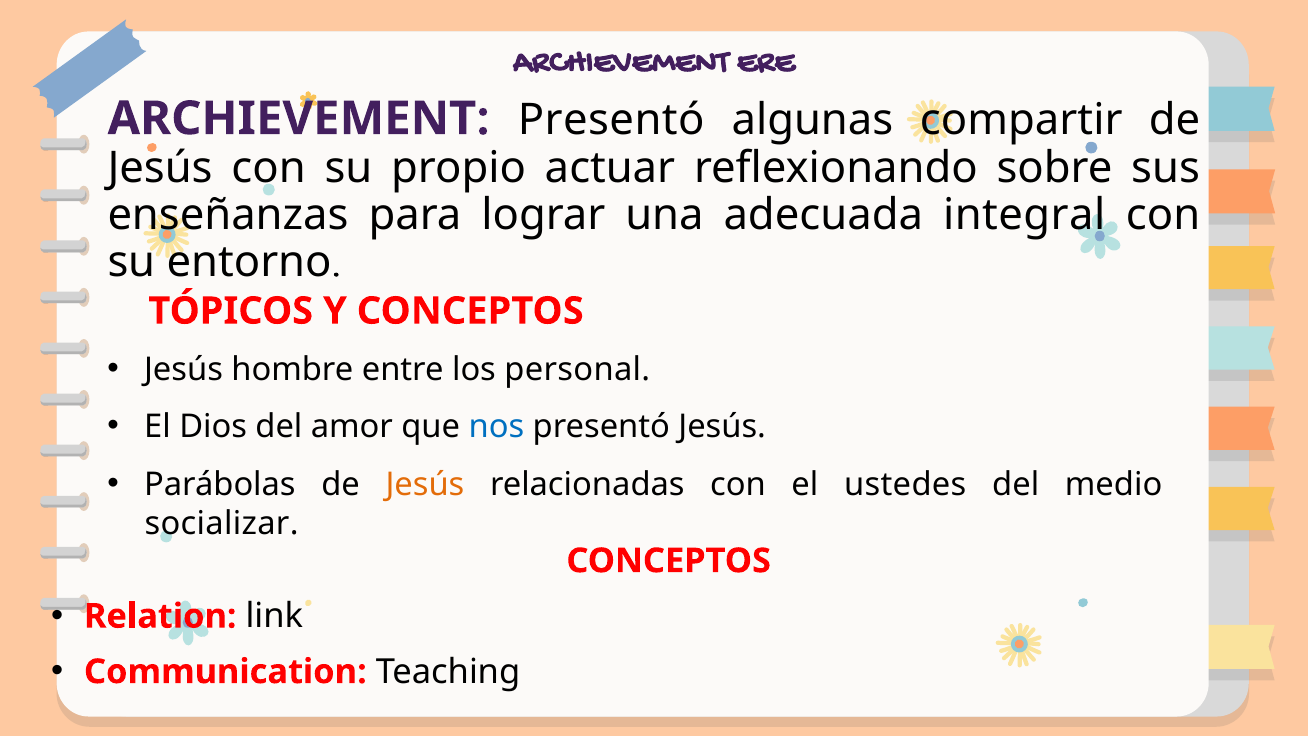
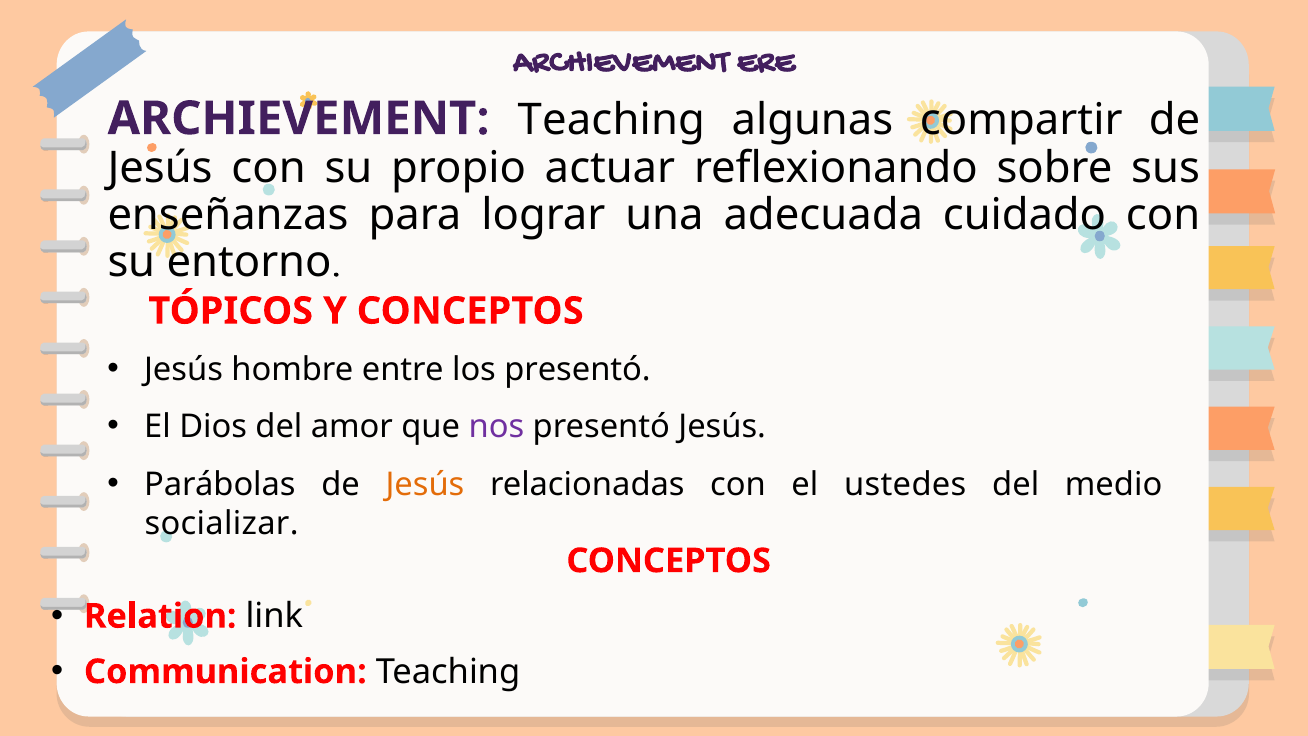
ARCHIEVEMENT Presentó: Presentó -> Teaching (611, 120)
integral: integral -> cuidado (1025, 215)
los personal: personal -> presentó (578, 369)
nos colour: blue -> purple (496, 427)
